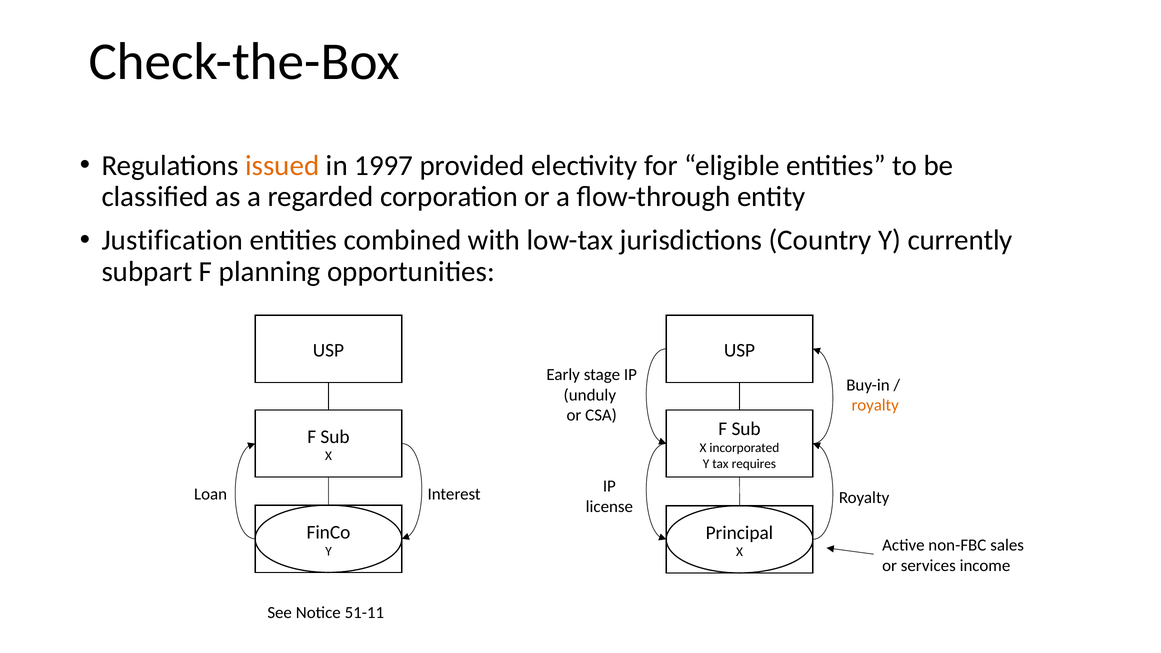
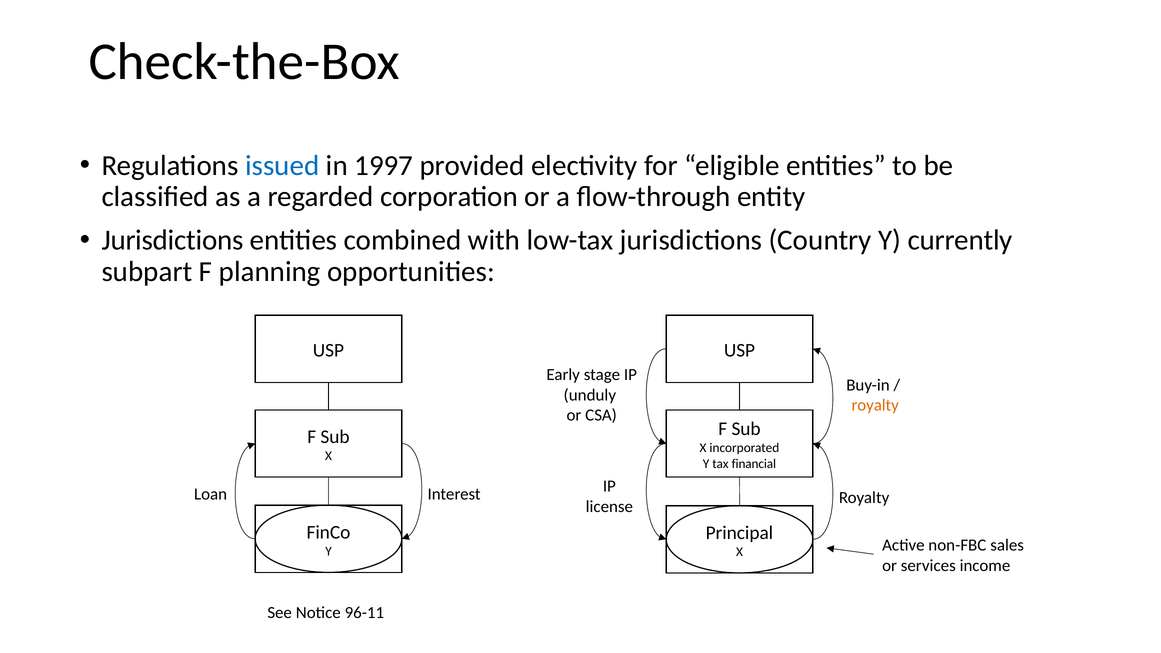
issued colour: orange -> blue (282, 166)
Justification: Justification -> Jurisdictions (173, 240)
requires: requires -> financial (754, 464)
51-11: 51-11 -> 96-11 (364, 613)
